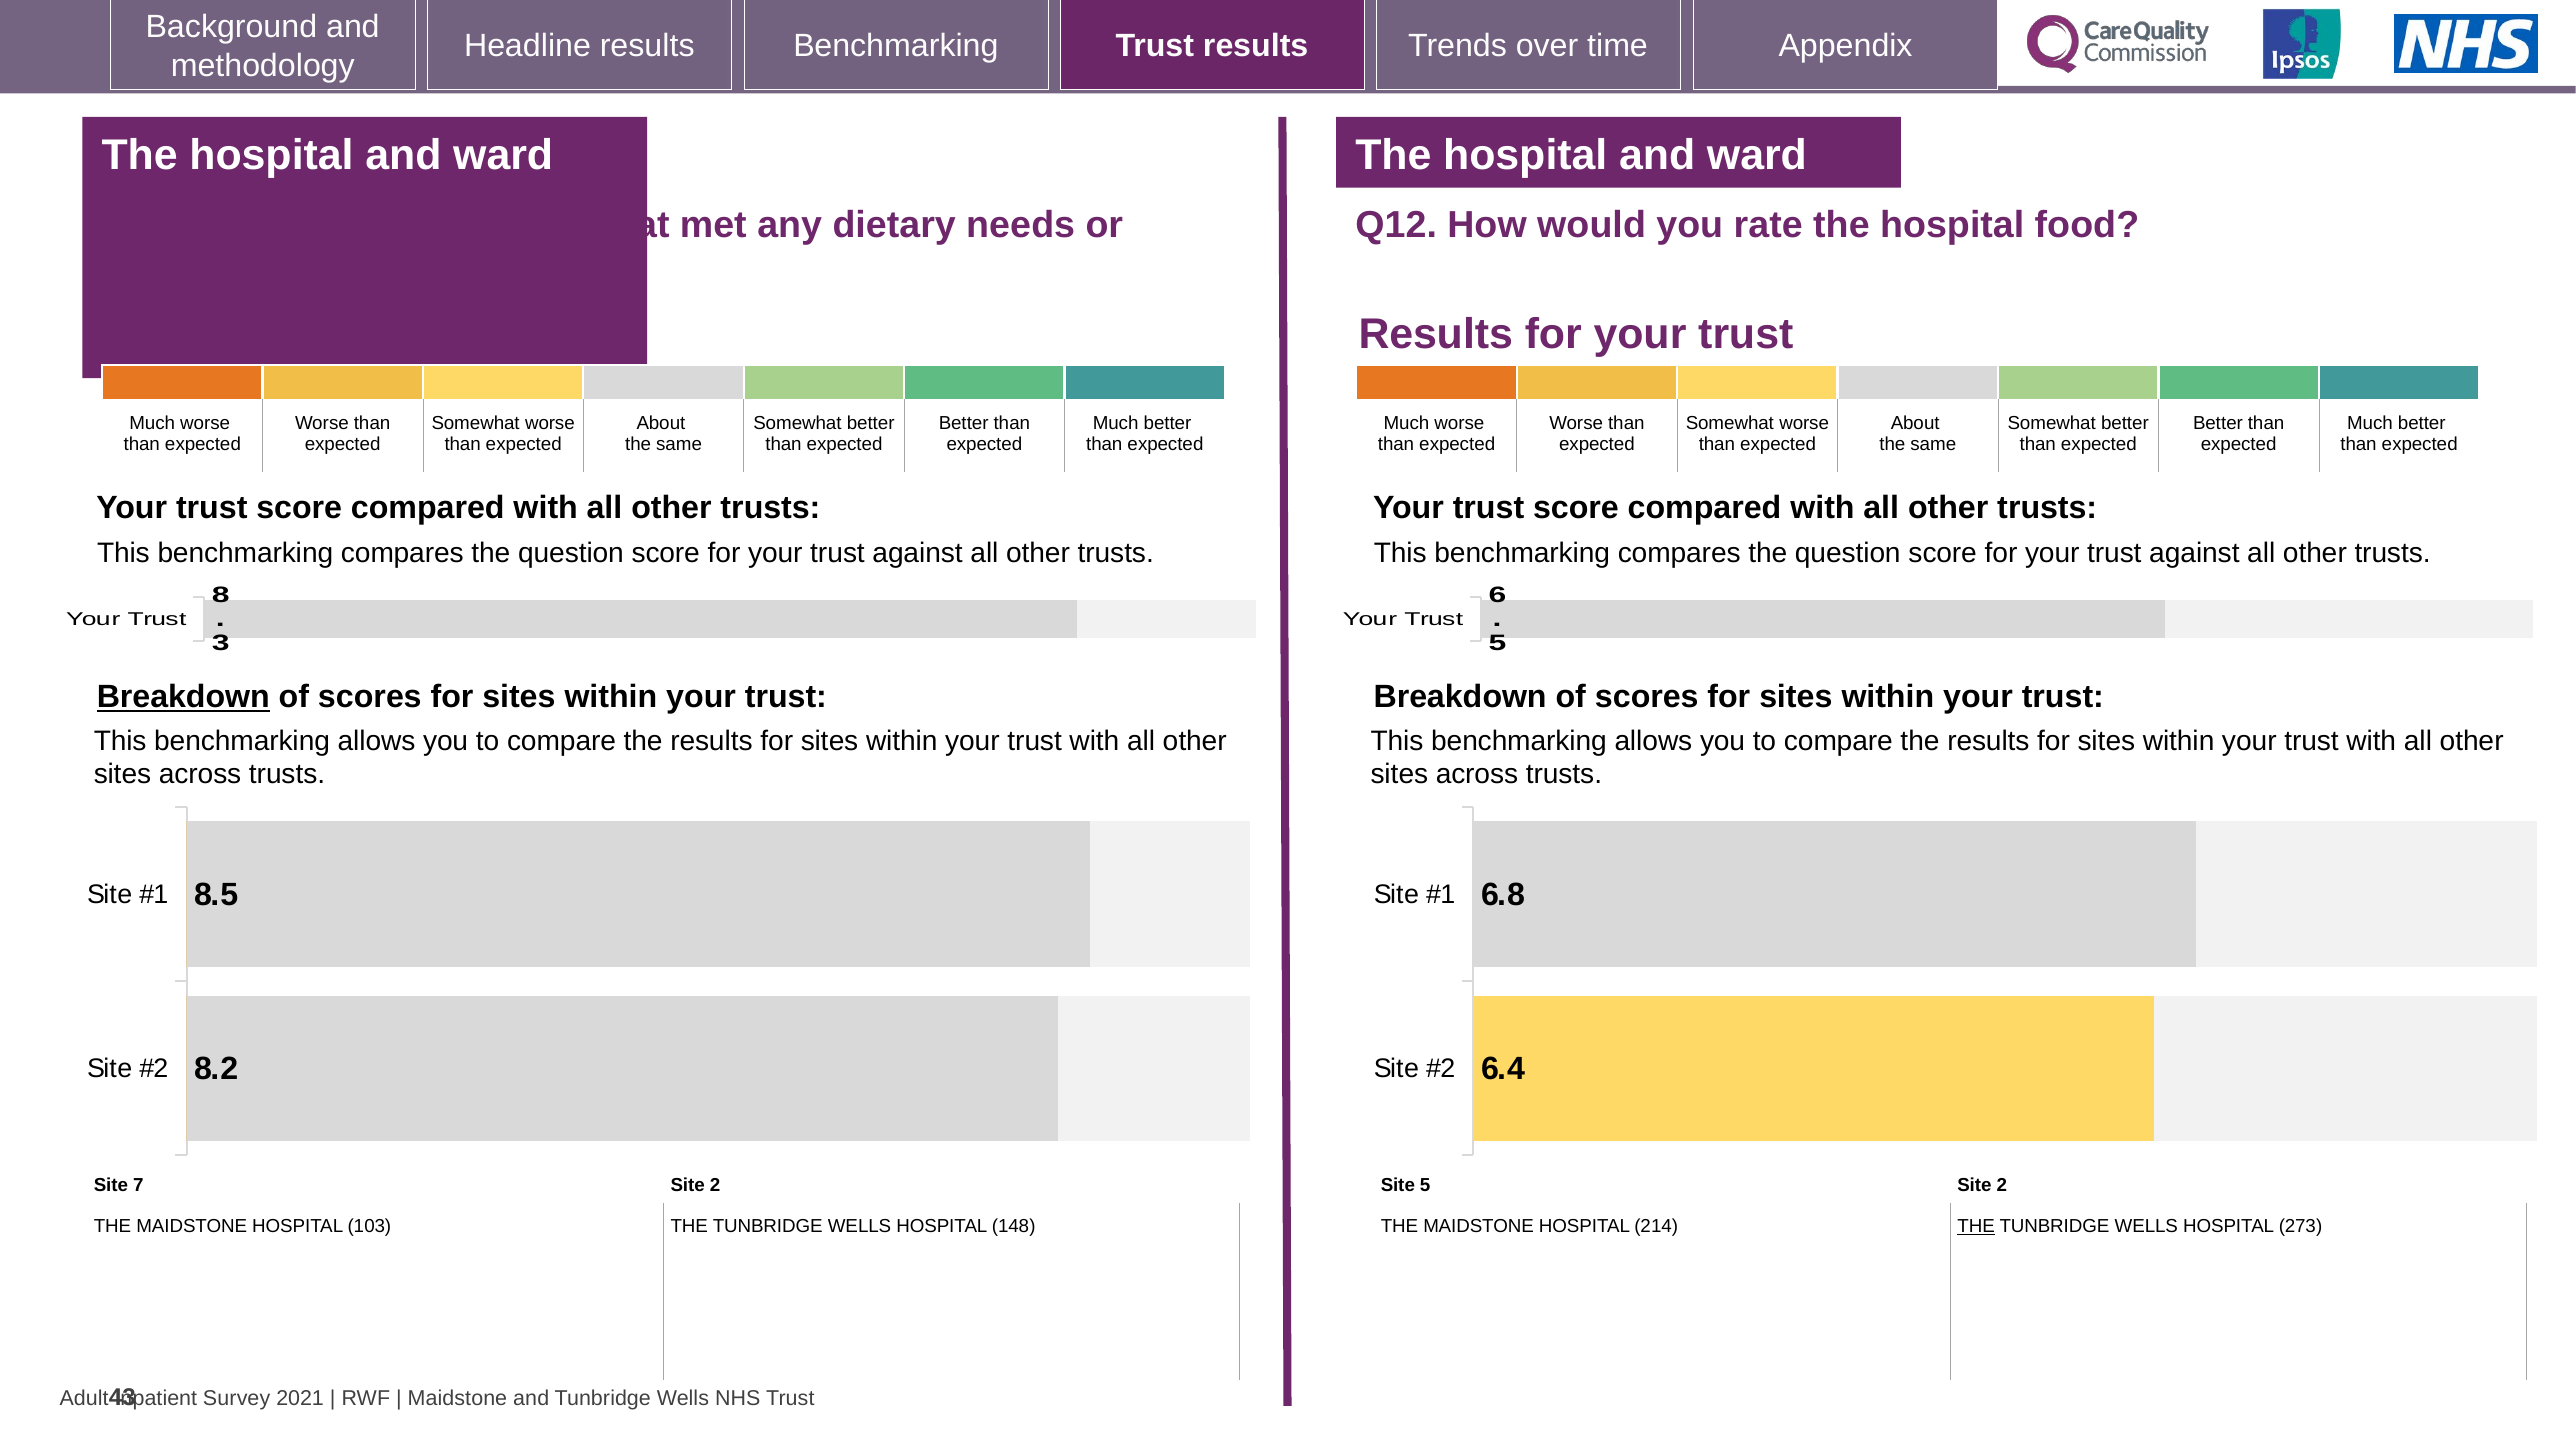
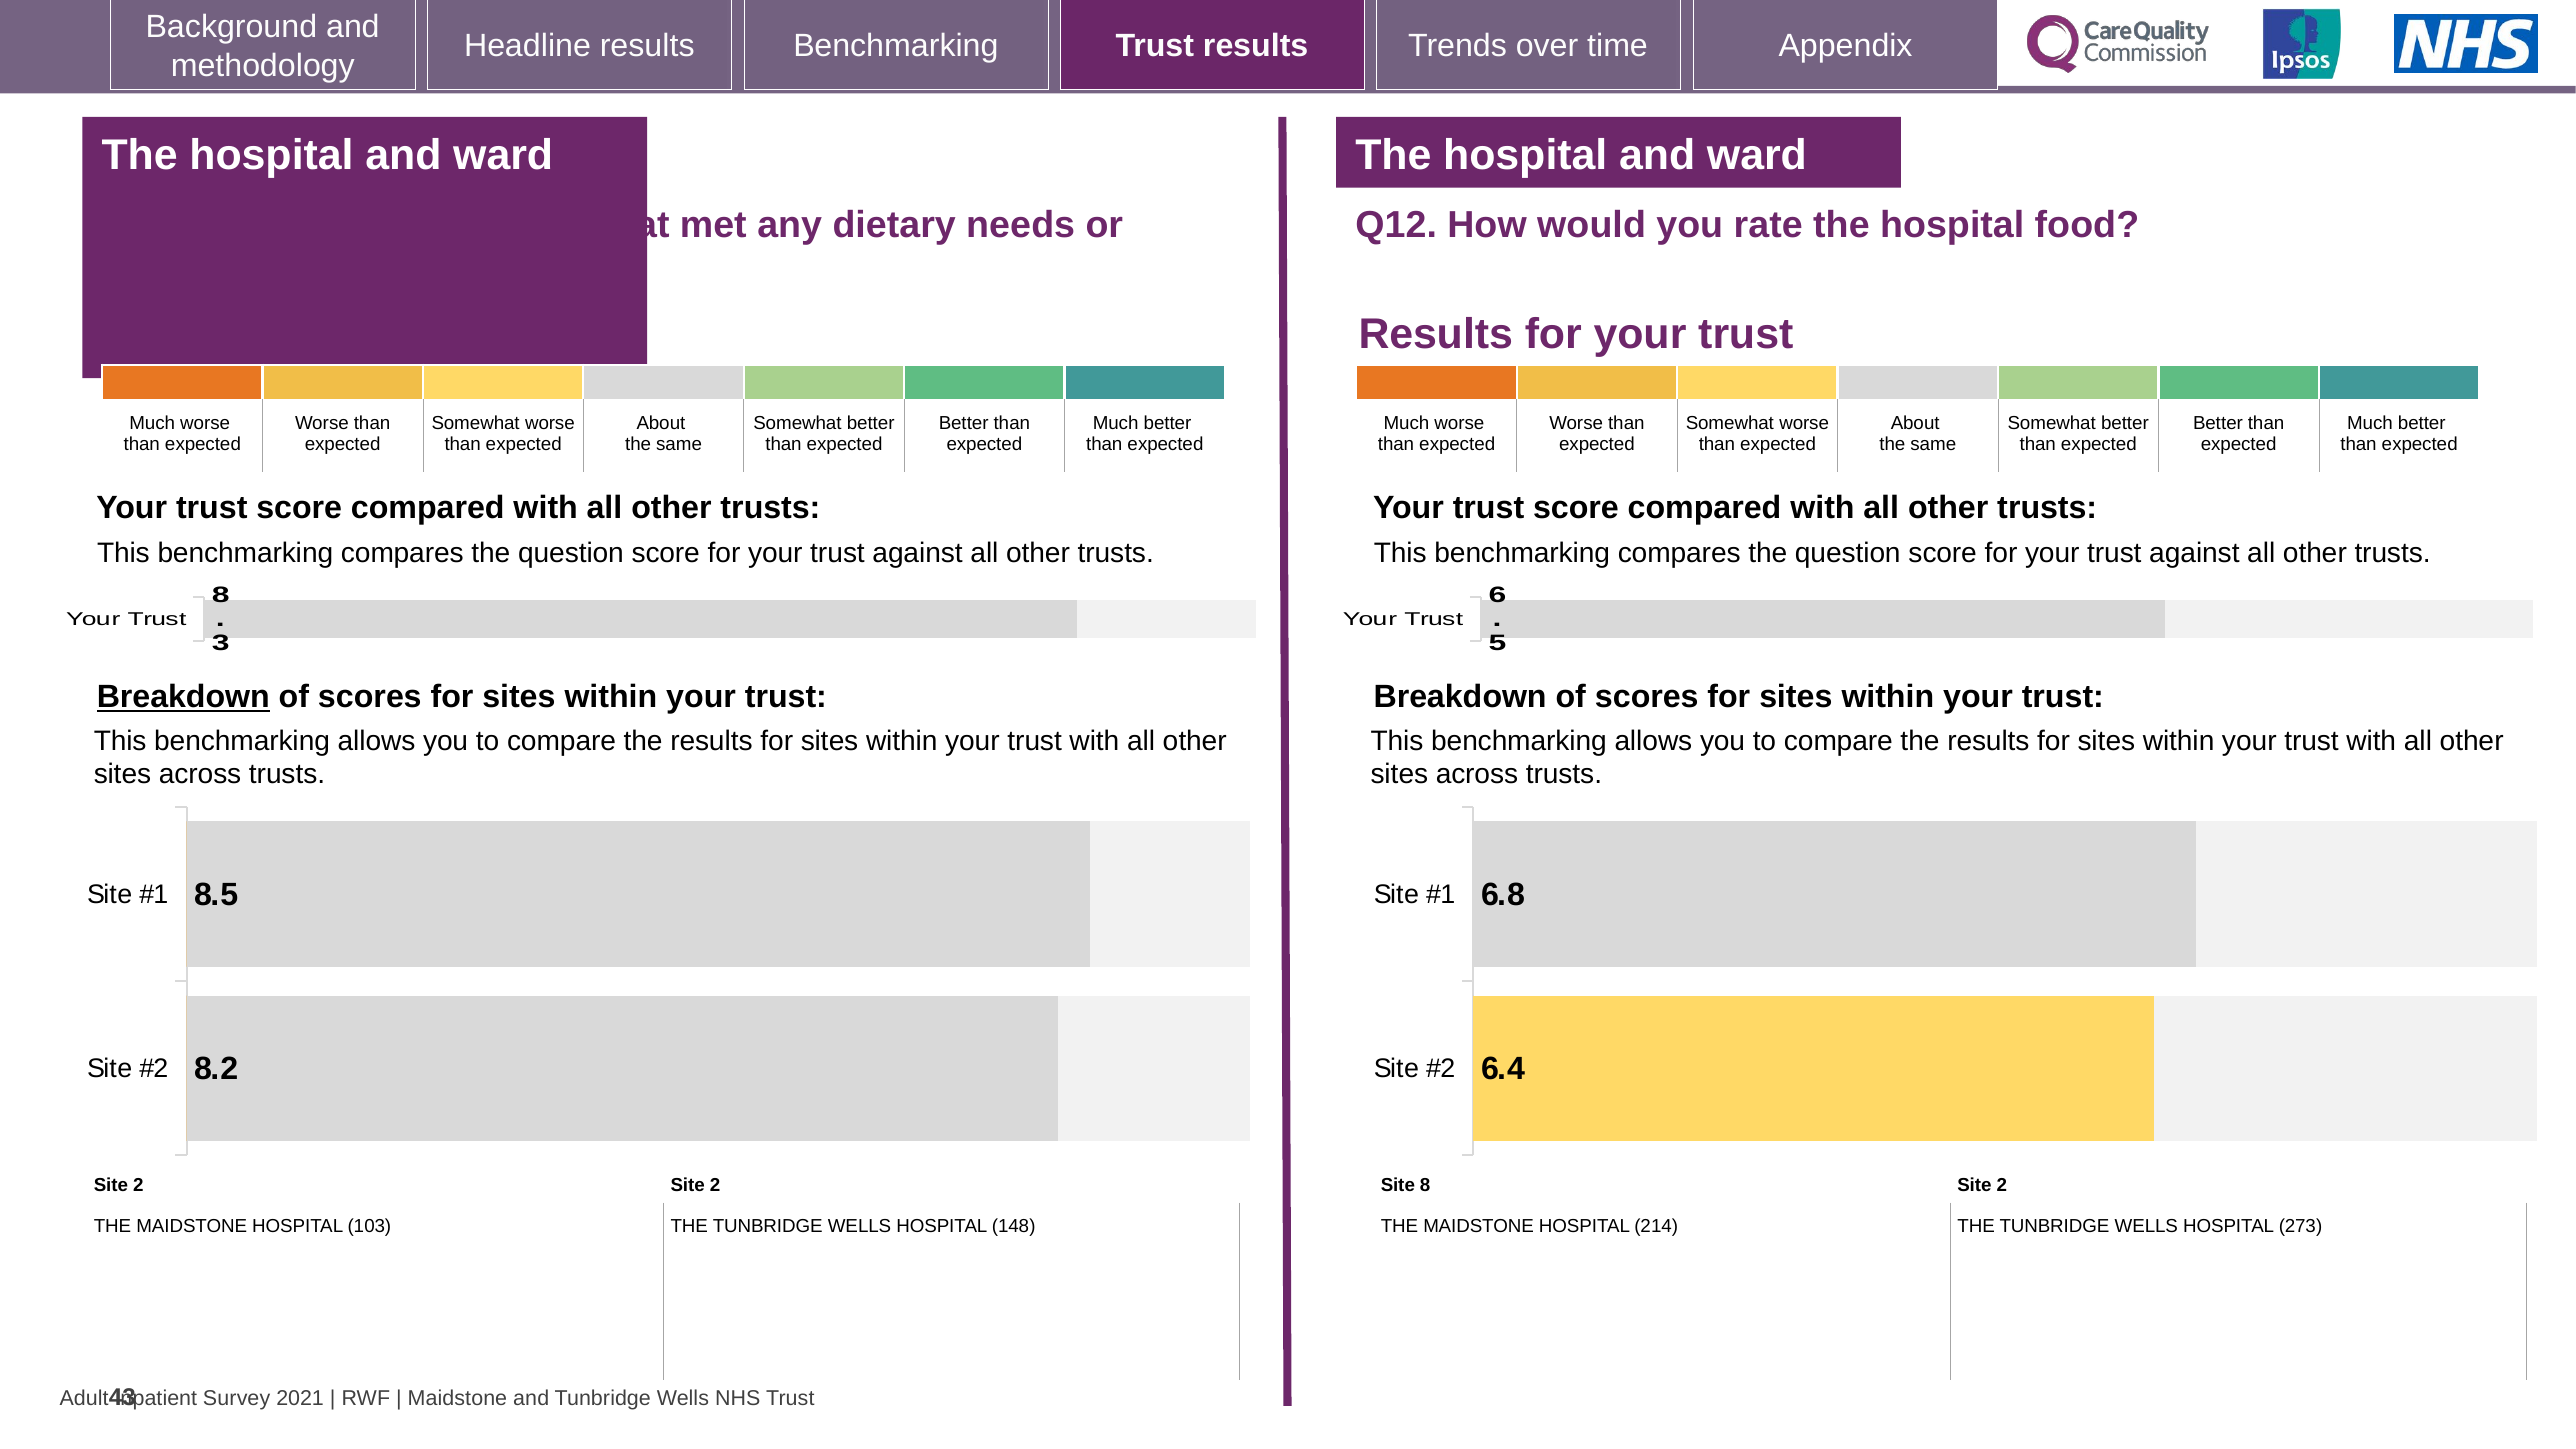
7: 7 -> 2 (138, 1185)
Site 5: 5 -> 8 (1425, 1185)
THE underline: present -> none (1976, 1227)
